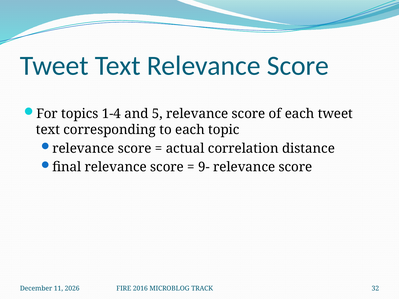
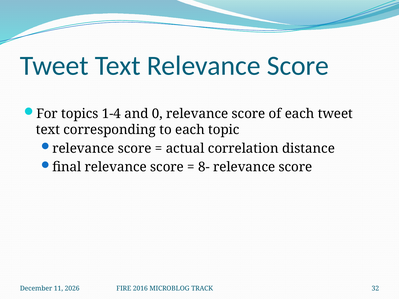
5: 5 -> 0 (157, 114)
9-: 9- -> 8- (204, 167)
